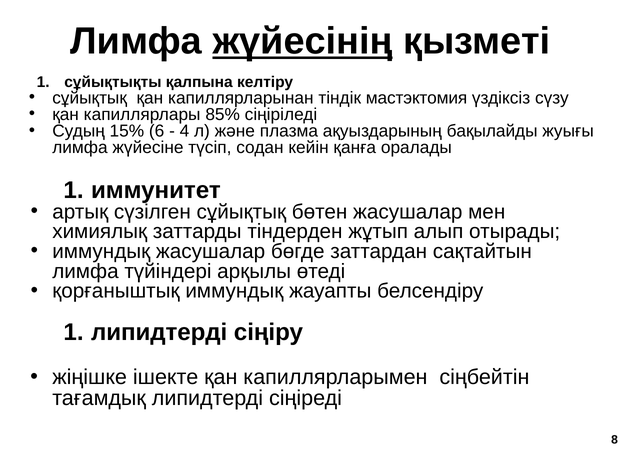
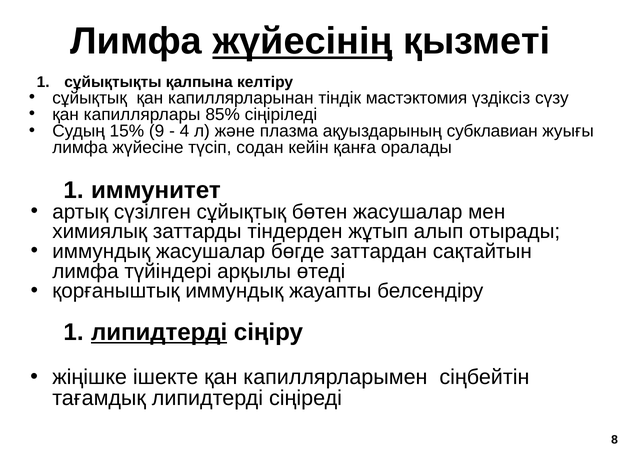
6: 6 -> 9 (157, 131)
бақылайды: бақылайды -> субклавиан (492, 131)
липидтерді underline: none -> present (159, 333)
